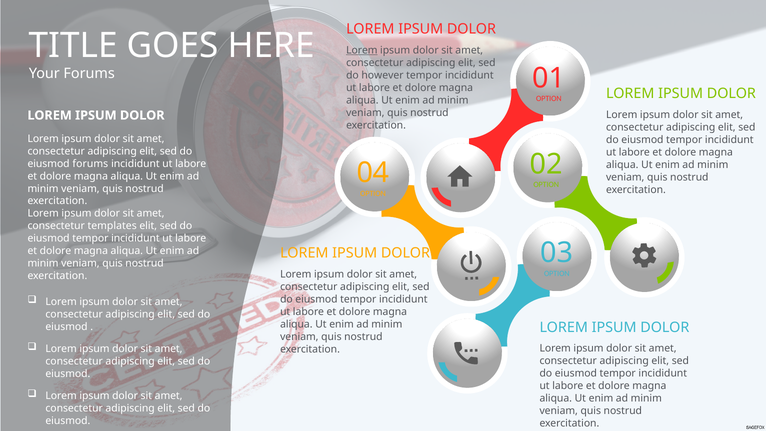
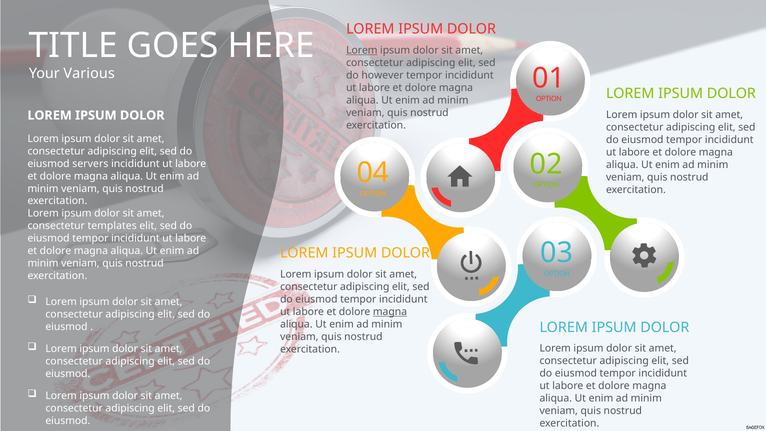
Your Forums: Forums -> Various (89, 74)
eiusmod forums: forums -> servers (90, 164)
magna underline: none -> present (390, 312)
